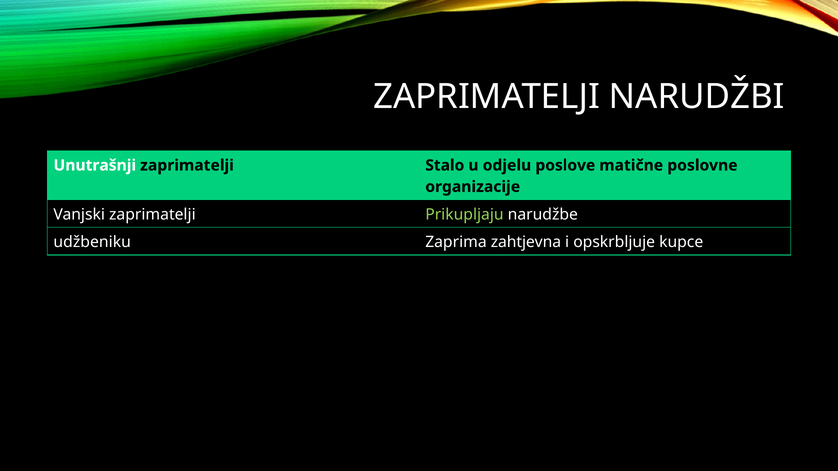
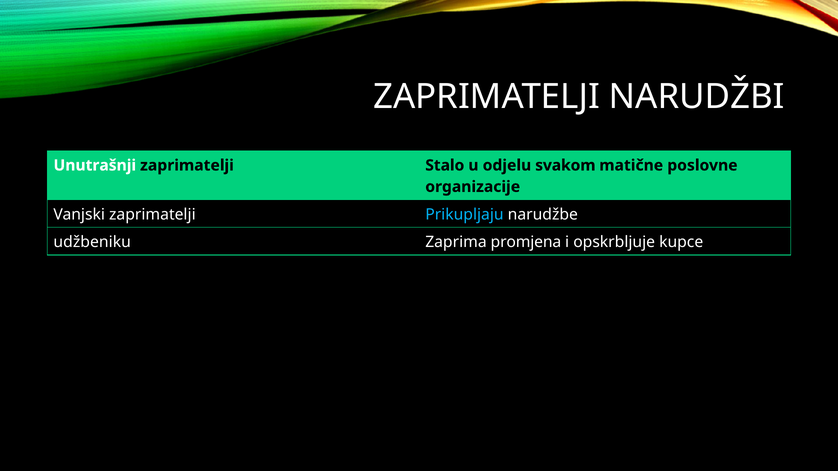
poslove: poslove -> svakom (565, 165)
Prikupljaju colour: light green -> light blue (464, 215)
zahtjevna: zahtjevna -> promjena (526, 242)
